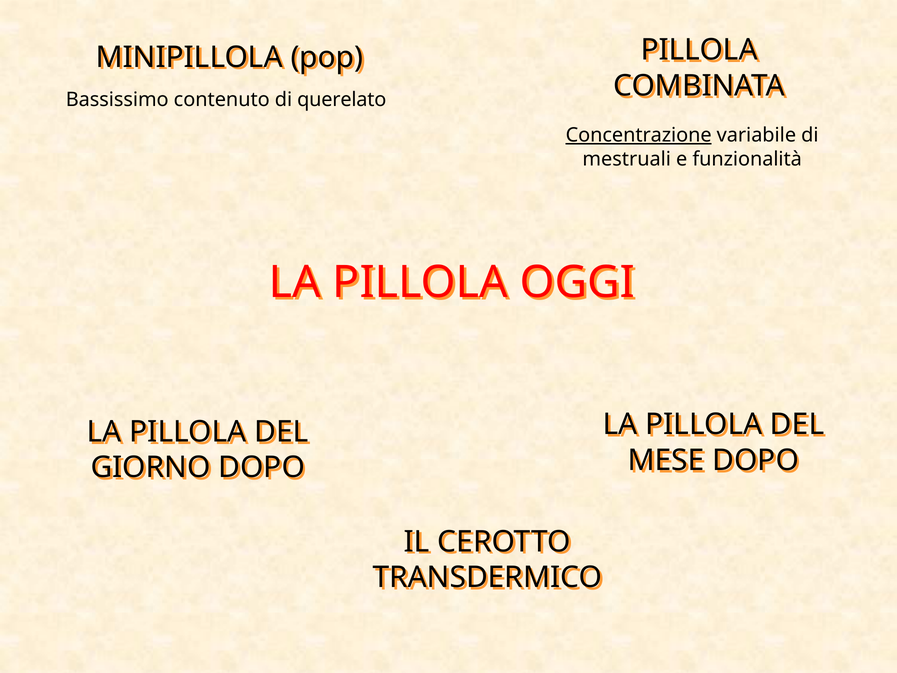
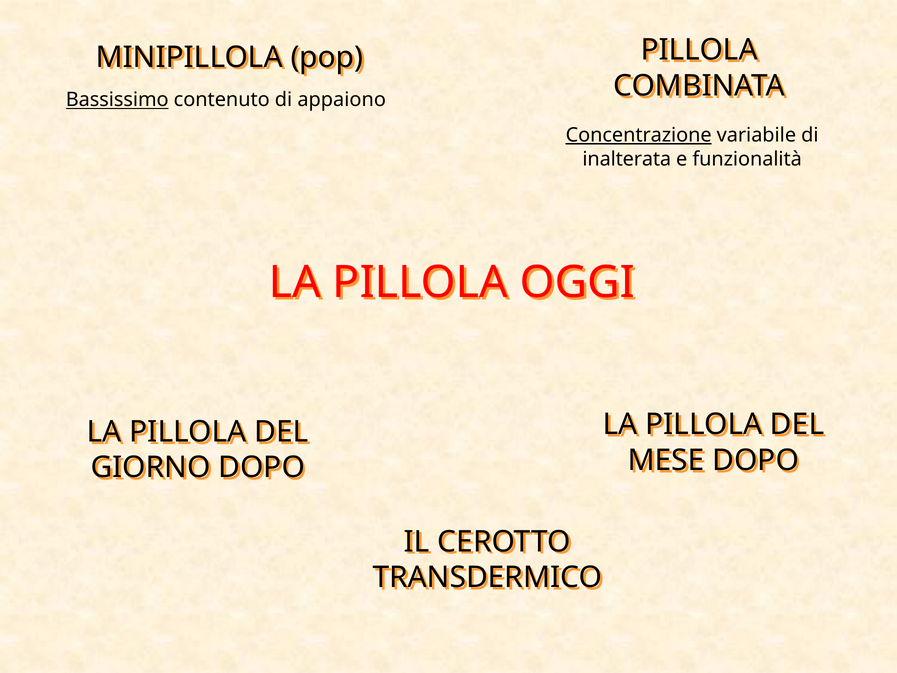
Bassissimo underline: none -> present (117, 100)
querelato: querelato -> appaiono (342, 100)
mestruali: mestruali -> inalterata (627, 159)
